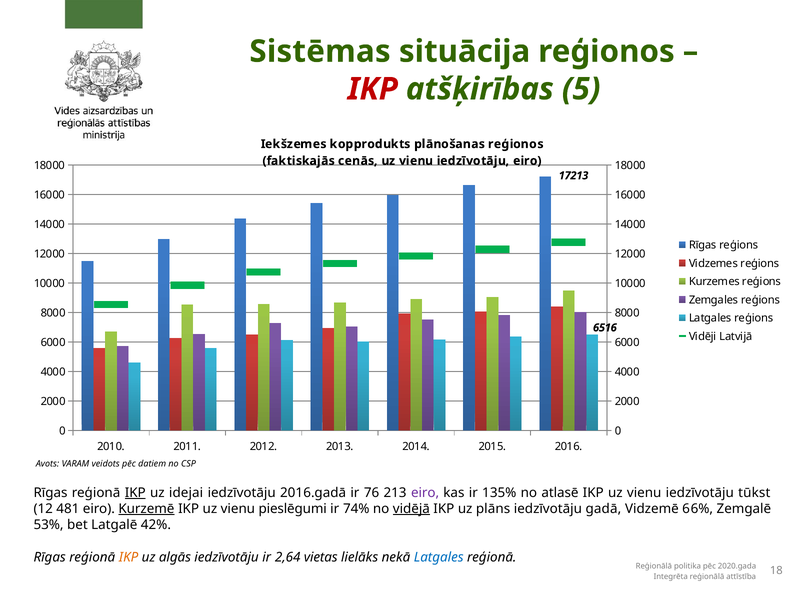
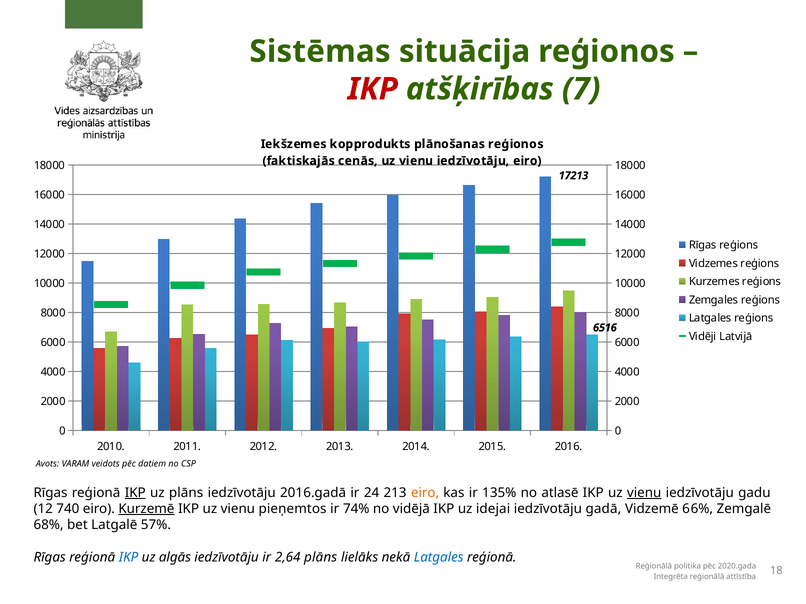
5: 5 -> 7 (581, 89)
uz idejai: idejai -> plāns (186, 493)
76: 76 -> 24 (372, 493)
eiro colour: purple -> orange (425, 493)
vienu underline: none -> present (644, 493)
tūkst: tūkst -> gadu (754, 493)
481: 481 -> 740 (68, 509)
pieslēgumi: pieslēgumi -> pieņemtos (293, 509)
vidējā underline: present -> none (411, 509)
plāns: plāns -> idejai (493, 509)
53%: 53% -> 68% (49, 525)
42%: 42% -> 57% (156, 525)
IKP colour: orange -> blue (129, 558)
2,64 vietas: vietas -> plāns (321, 558)
